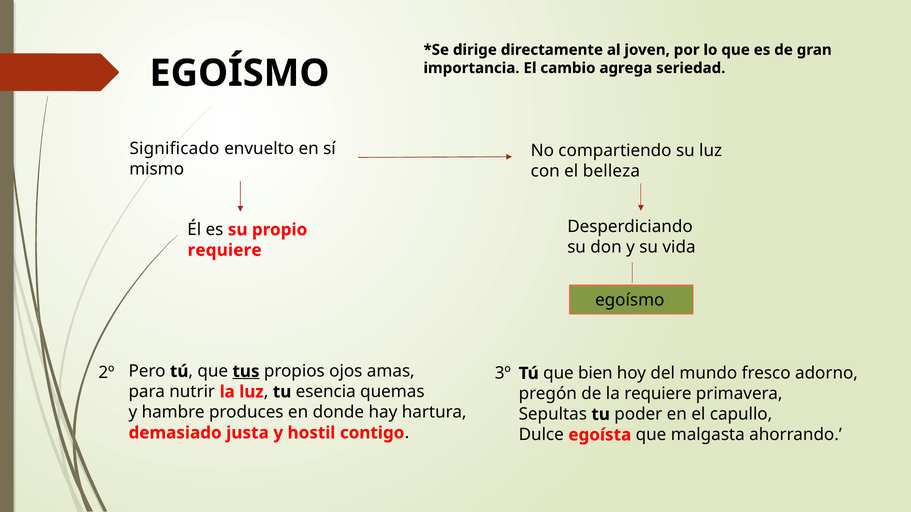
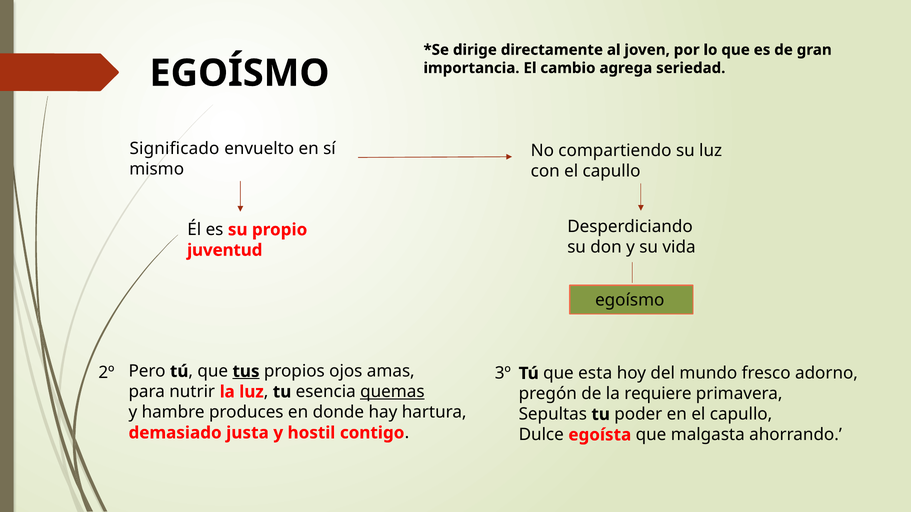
con el belleza: belleza -> capullo (612, 171)
requiere: requiere -> juventud (225, 250)
bien: bien -> esta (595, 374)
quemas underline: none -> present (392, 392)
